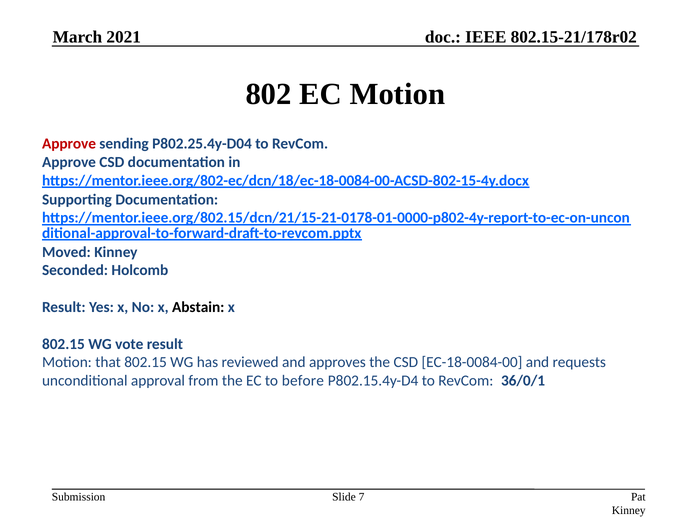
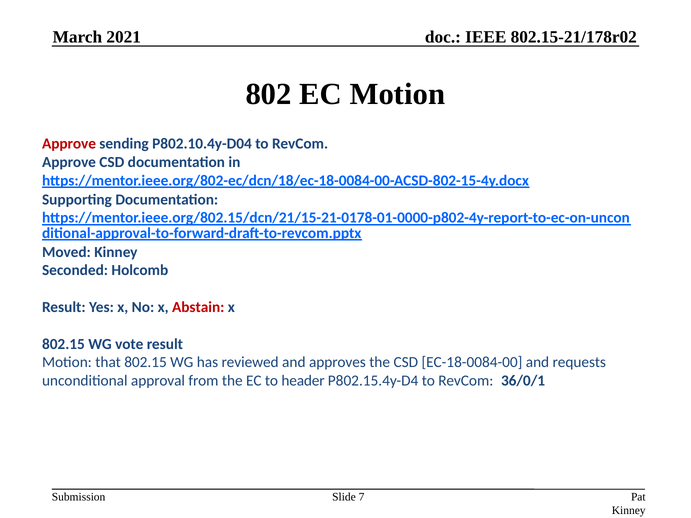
P802.25.4y-D04: P802.25.4y-D04 -> P802.10.4y-D04 (202, 144)
Abstain colour: black -> red (198, 307)
before: before -> header (303, 381)
